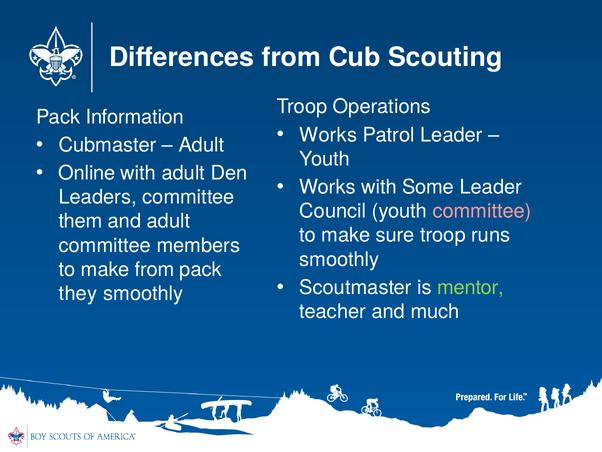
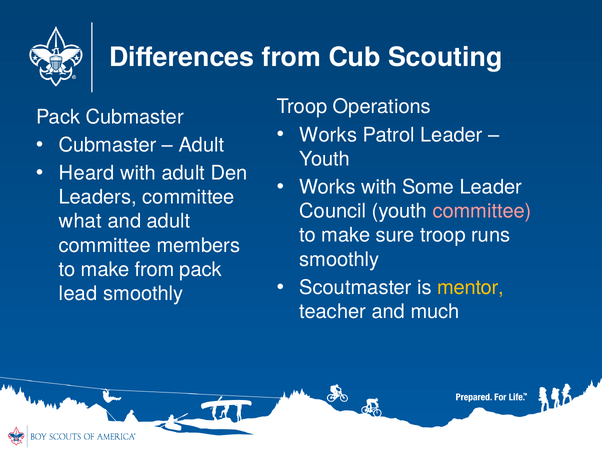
Pack Information: Information -> Cubmaster (135, 117)
Online: Online -> Heard (87, 173)
them: them -> what (80, 221)
mentor colour: light green -> yellow (471, 287)
they: they -> lead (78, 293)
